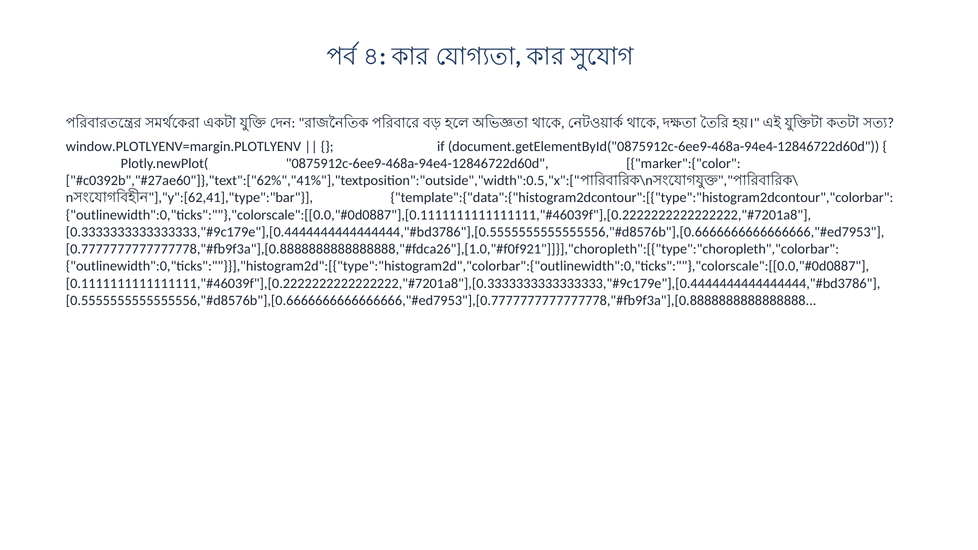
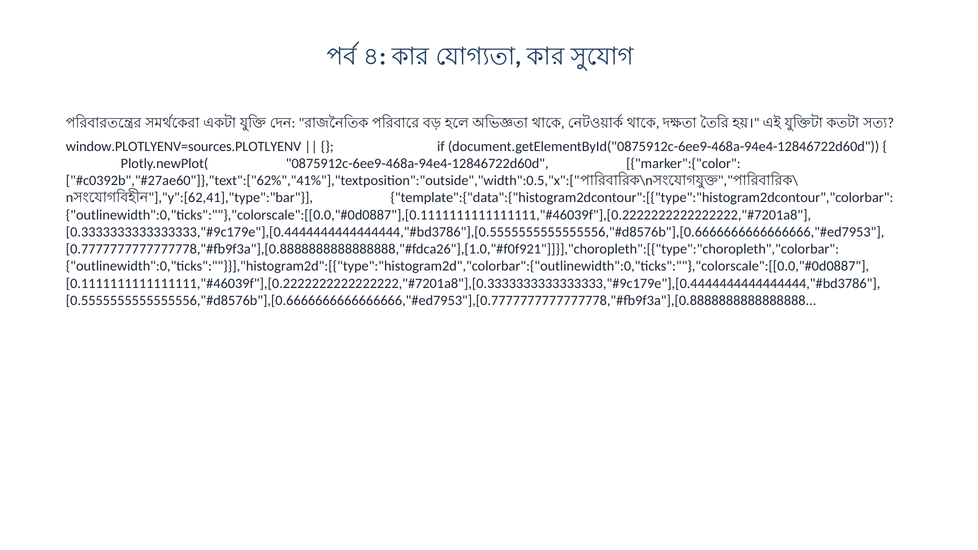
window.PLOTLYENV=margin.PLOTLYENV: window.PLOTLYENV=margin.PLOTLYENV -> window.PLOTLYENV=sources.PLOTLYENV (184, 146)
